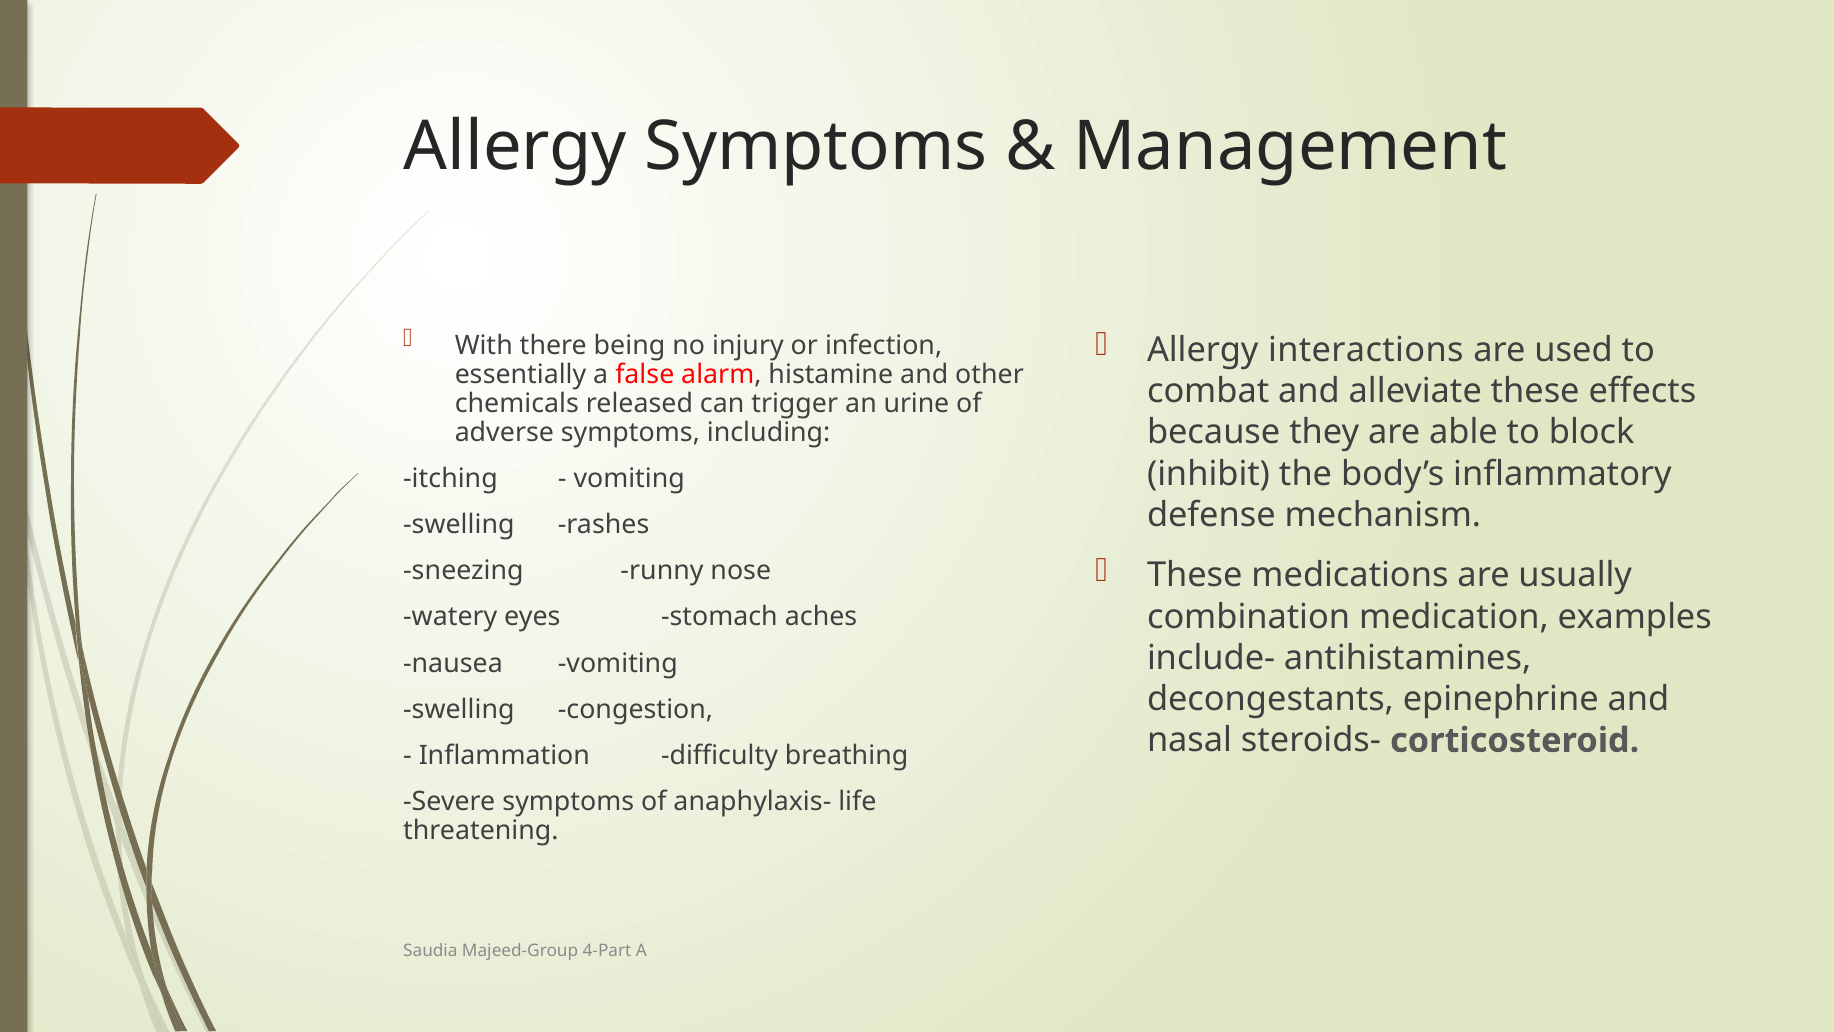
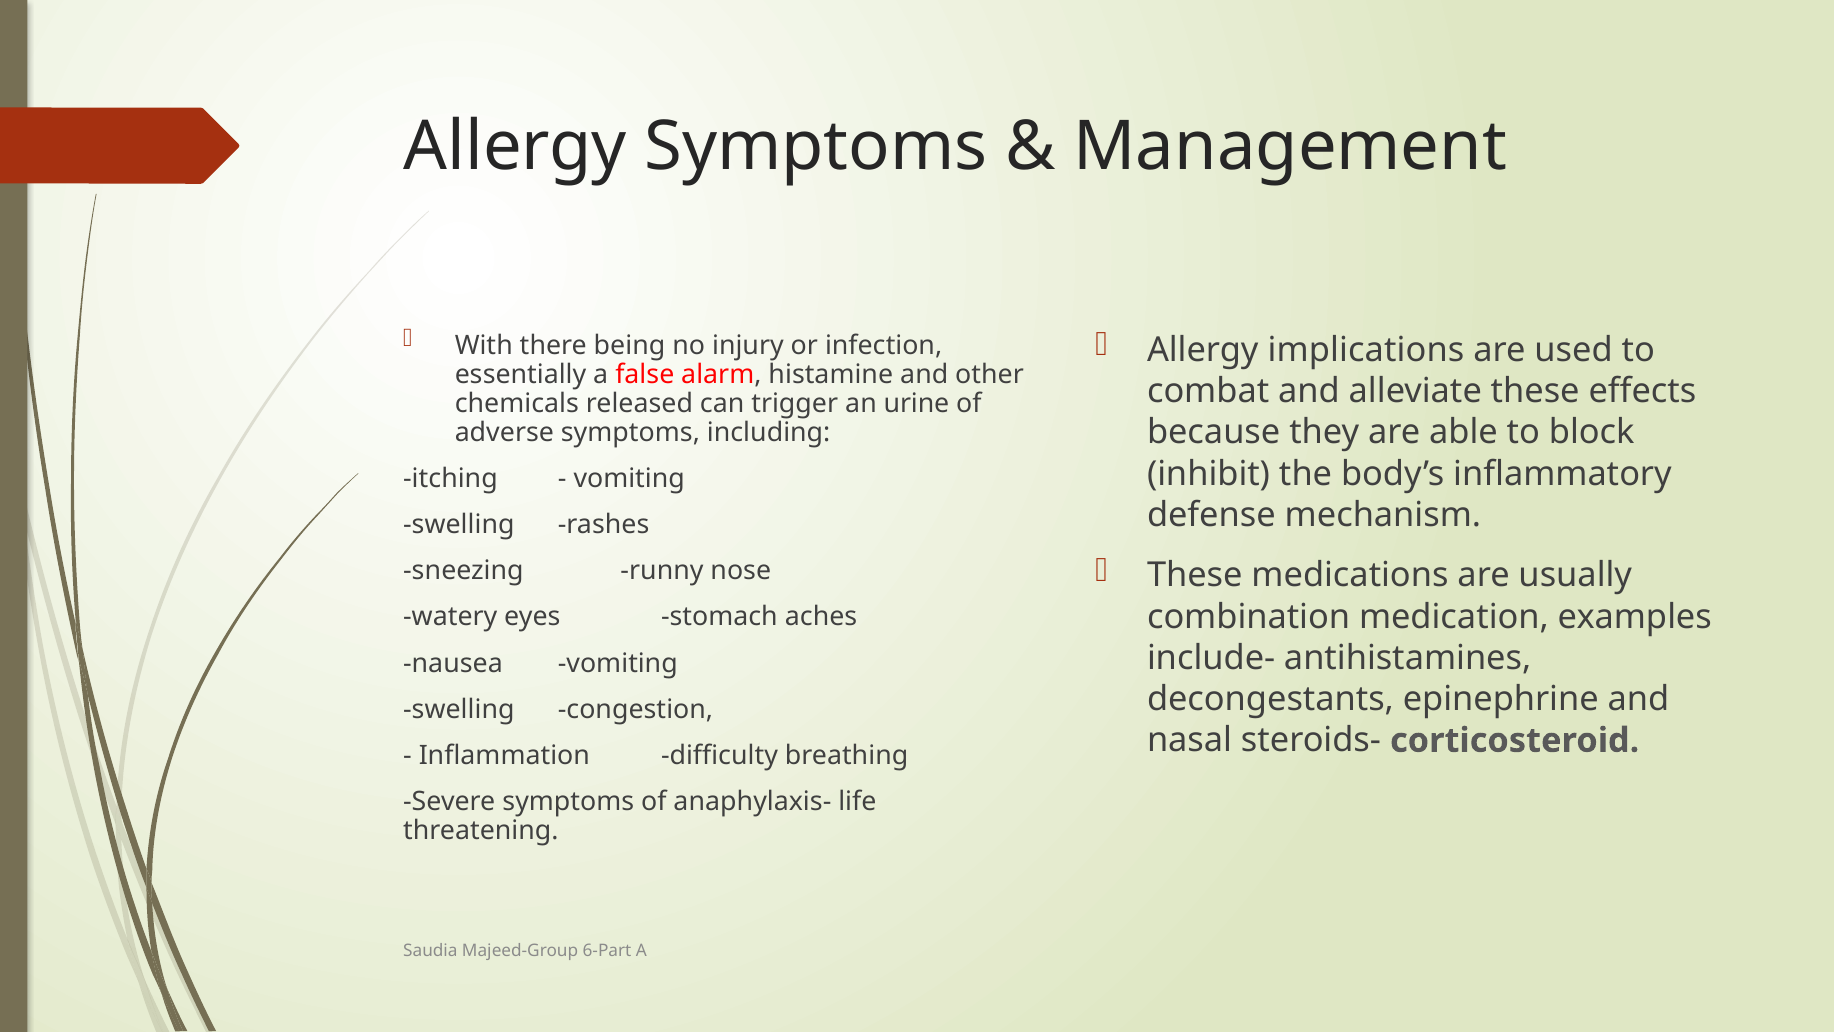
interactions: interactions -> implications (1366, 350)
4-Part: 4-Part -> 6-Part (607, 950)
